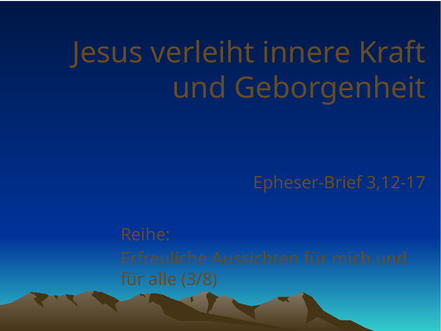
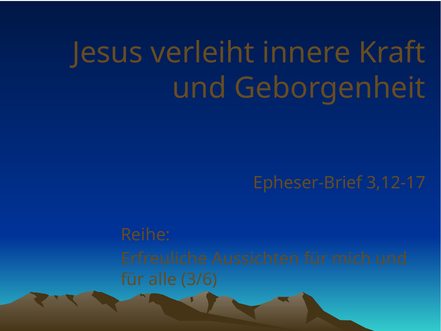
3/8: 3/8 -> 3/6 (199, 279)
